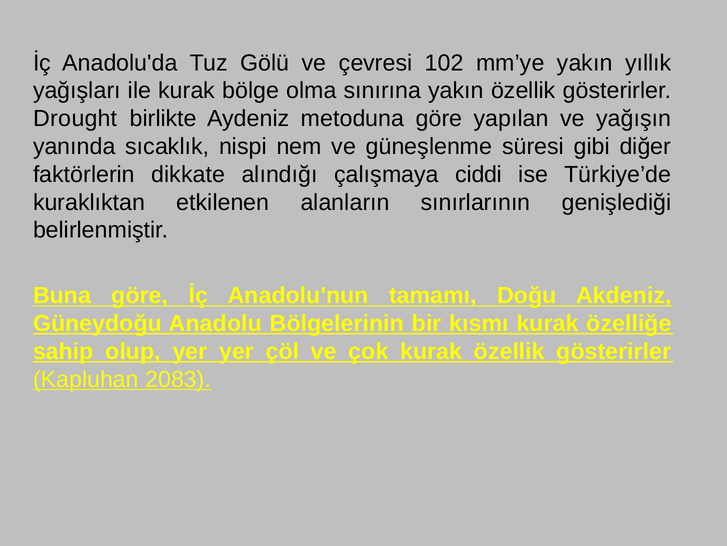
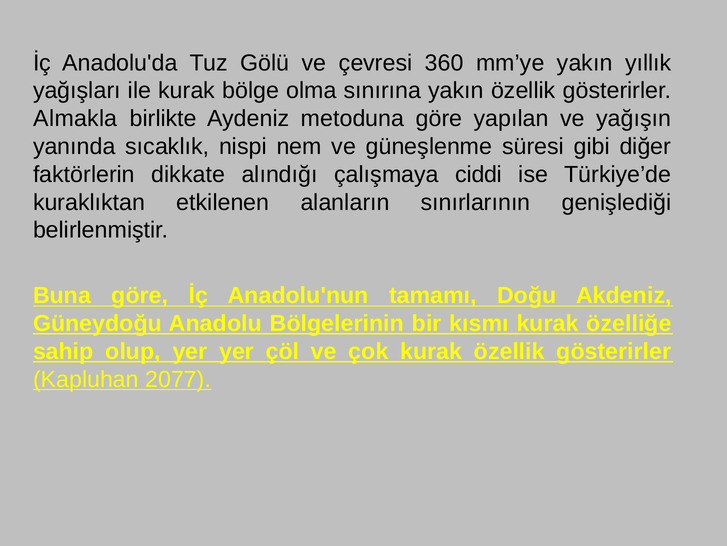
102: 102 -> 360 (444, 63)
Drought: Drought -> Almakla (75, 119)
2083: 2083 -> 2077 (178, 379)
